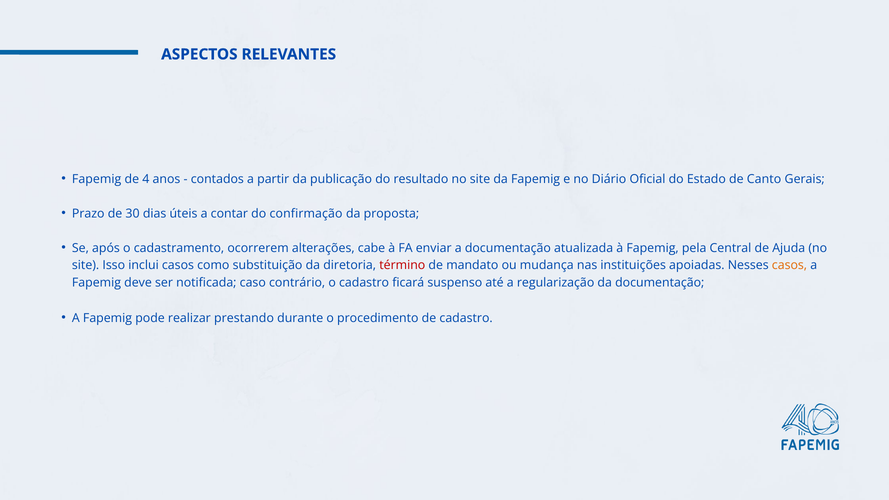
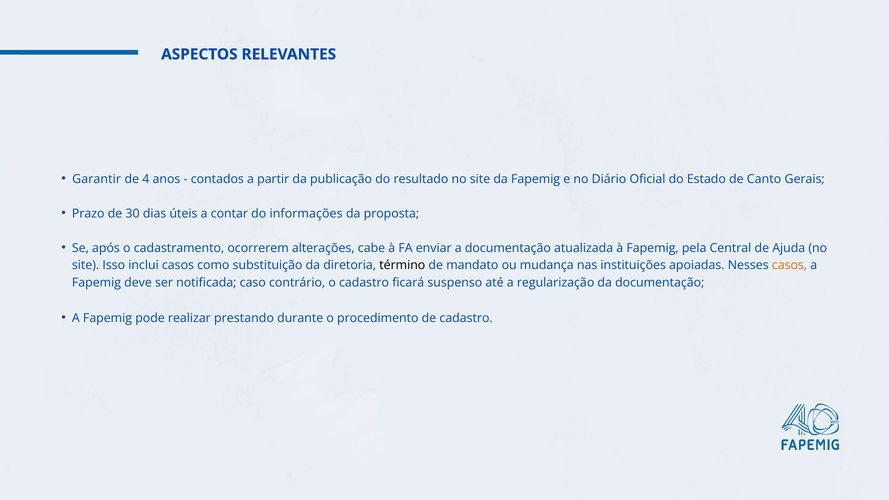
Fapemig: Fapemig -> Garantir (97, 179)
confirmação: confirmação -> informações (306, 214)
término colour: red -> black (402, 265)
